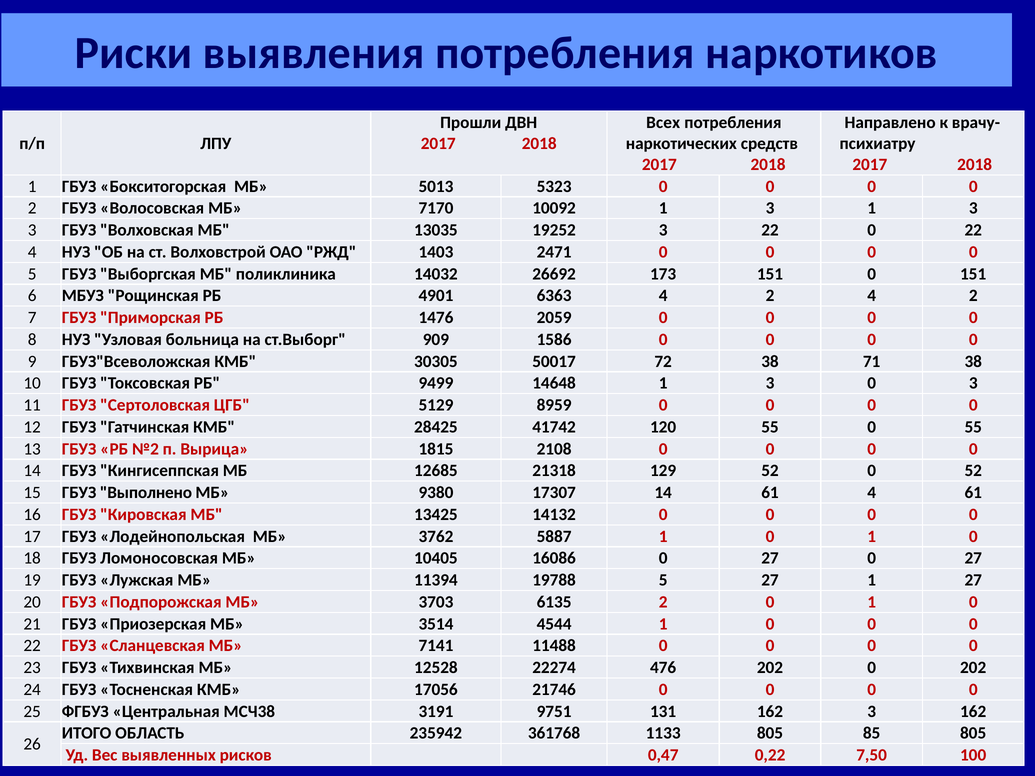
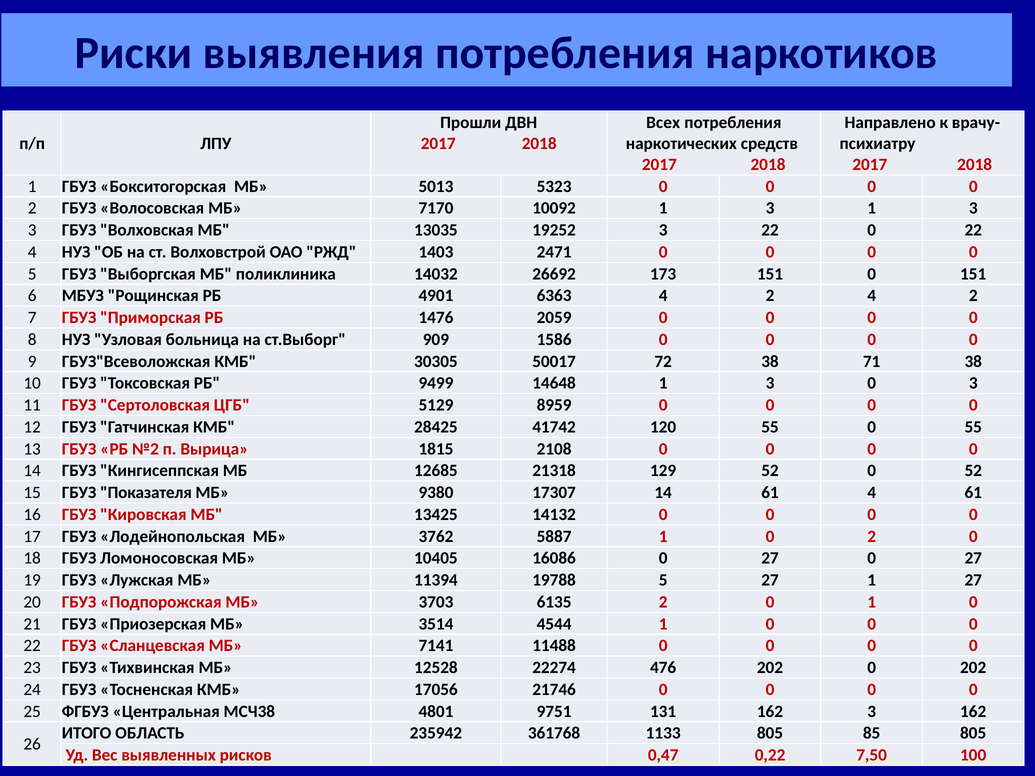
Выполнено: Выполнено -> Показателя (146, 493)
1 0 1: 1 -> 2 (872, 537)
3191: 3191 -> 4801 (436, 712)
